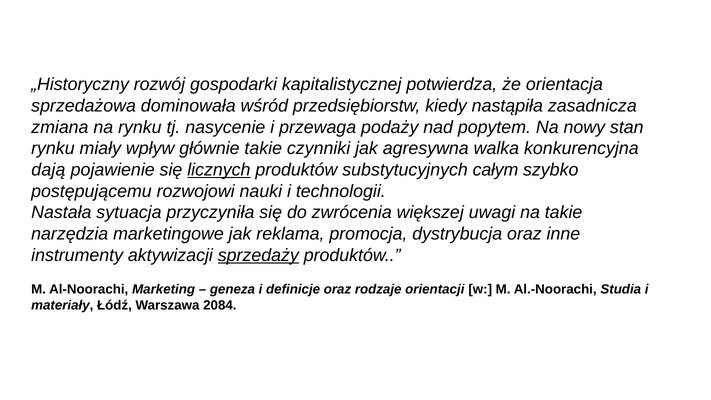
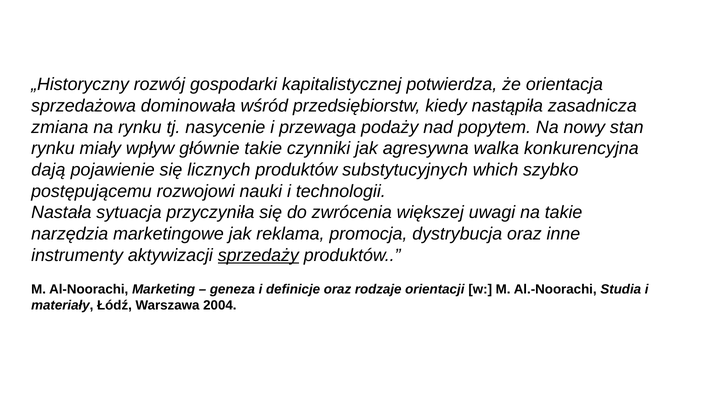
licznych underline: present -> none (219, 170)
całym: całym -> which (495, 170)
2084: 2084 -> 2004 (220, 306)
